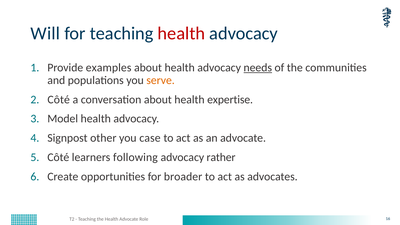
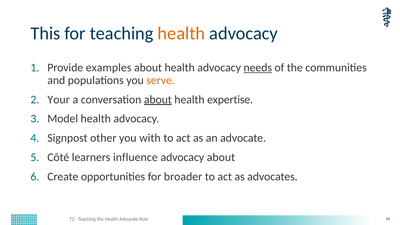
Will: Will -> This (45, 34)
health colour: red -> orange (181, 34)
Côté: Côté -> Your (59, 99)
about underline: none -> present (158, 99)
case: case -> with (150, 138)
following: following -> influence (135, 157)
advocacy rather: rather -> about (221, 157)
